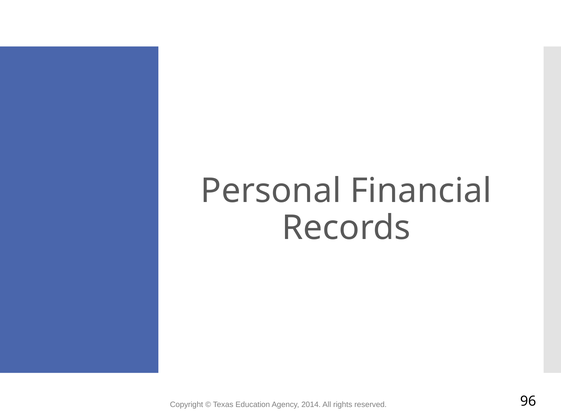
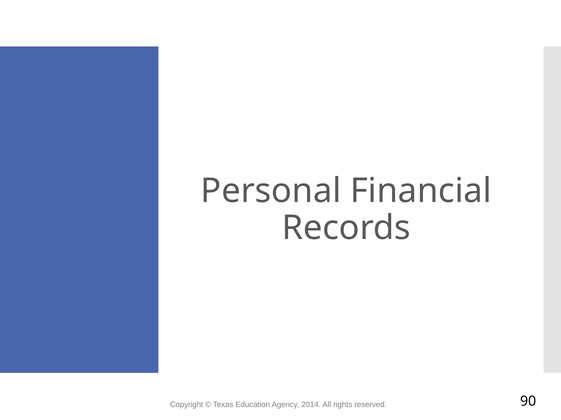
96: 96 -> 90 (528, 402)
